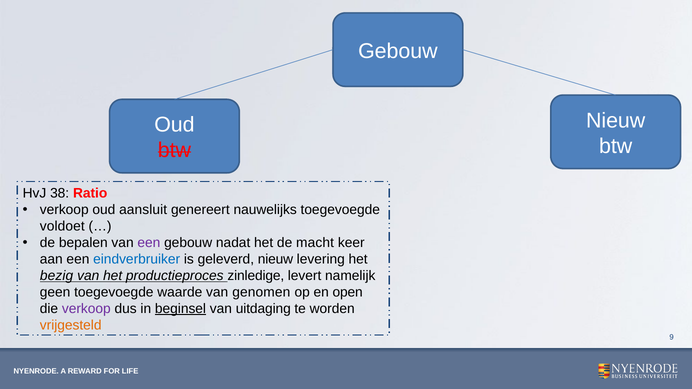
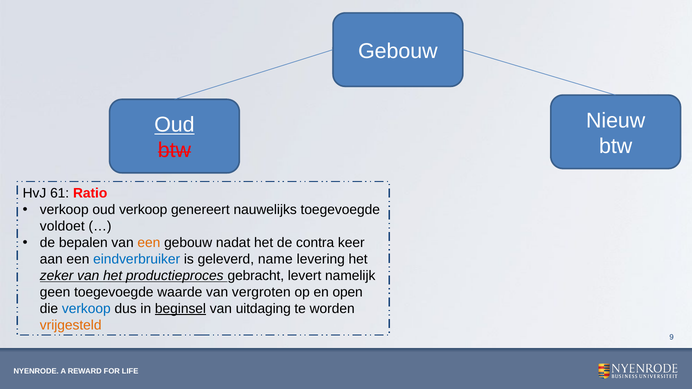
Oud underline: none -> present (174, 125)
38: 38 -> 61 (60, 193)
oud aansluit: aansluit -> verkoop (143, 210)
een colour: purple -> orange (149, 243)
macht: macht -> contra (315, 243)
geleverd nieuw: nieuw -> name (275, 259)
bezig: bezig -> zeker (57, 276)
zinledige: zinledige -> gebracht (256, 276)
genomen: genomen -> vergroten (261, 292)
verkoop colour: purple -> blue (86, 309)
